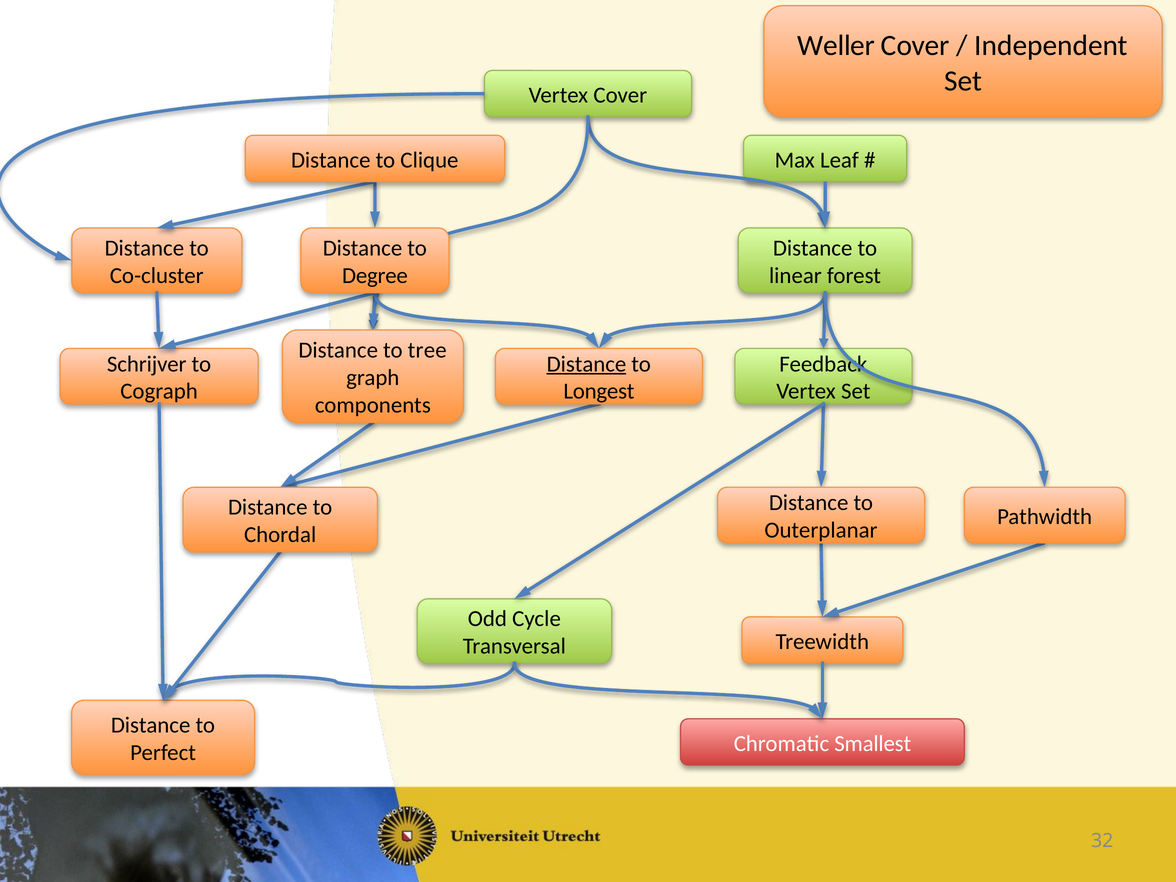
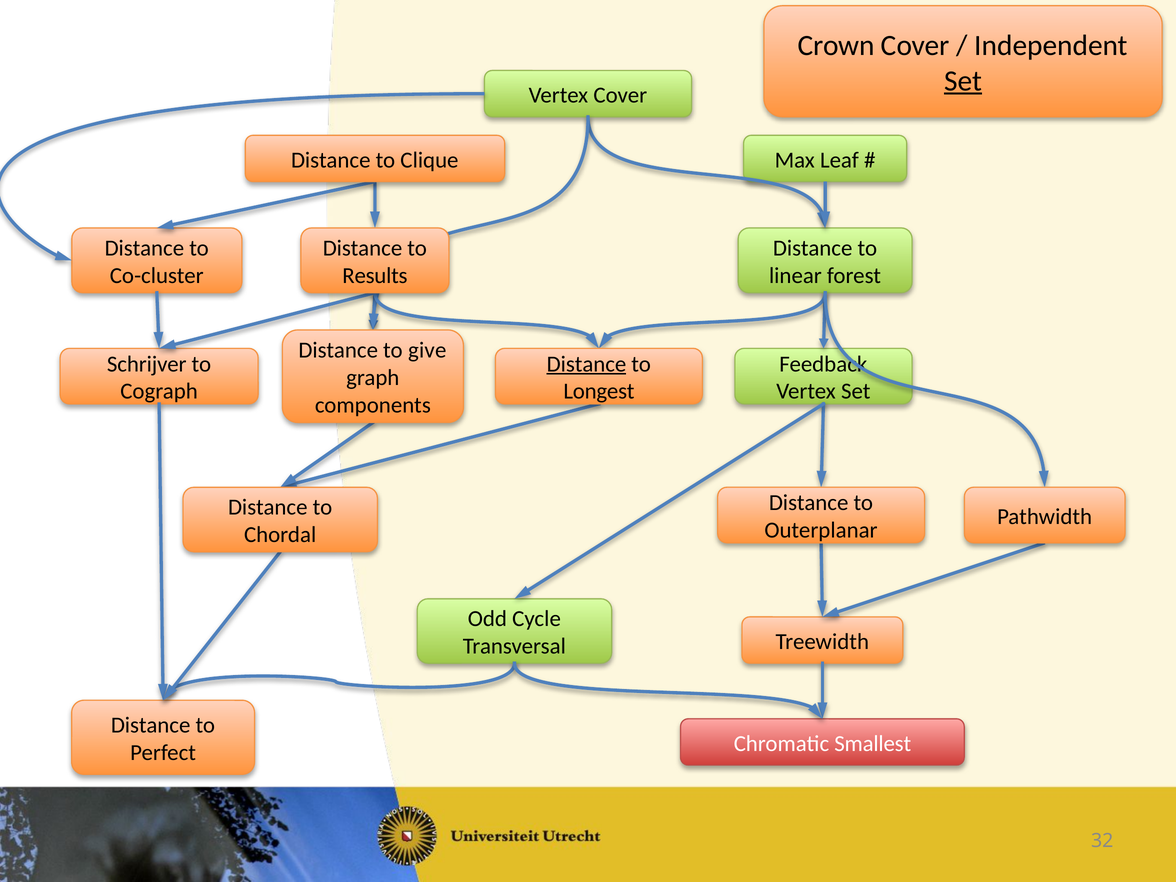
Weller: Weller -> Crown (836, 46)
Set underline: none -> present (963, 81)
Degree: Degree -> Results (375, 276)
tree: tree -> give (427, 350)
